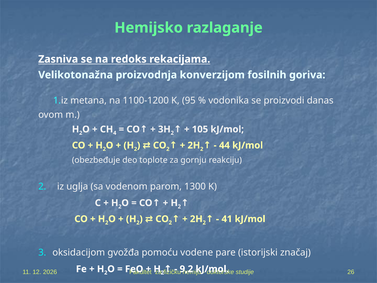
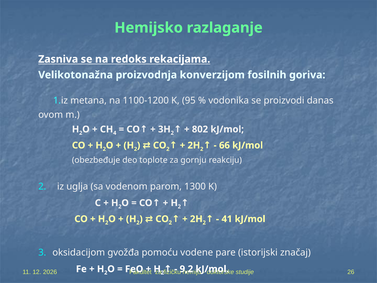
105: 105 -> 802 (200, 129)
44: 44 -> 66 (224, 145)
